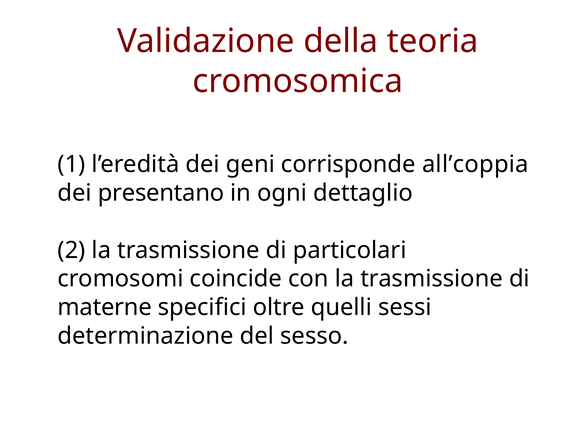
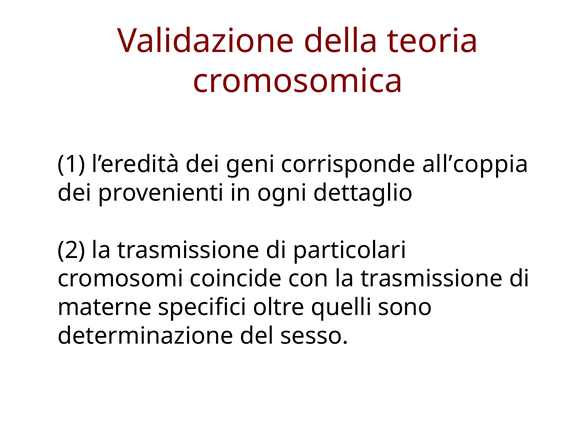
presentano: presentano -> provenienti (161, 193)
sessi: sessi -> sono (405, 307)
